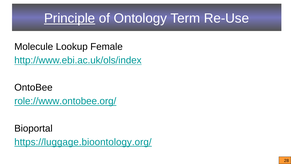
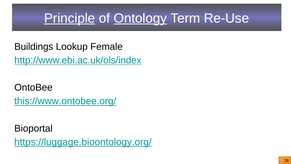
Ontology underline: none -> present (140, 18)
Molecule: Molecule -> Buildings (34, 47)
role://www.ontobee.org/: role://www.ontobee.org/ -> this://www.ontobee.org/ (65, 101)
